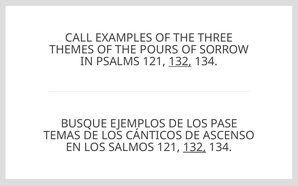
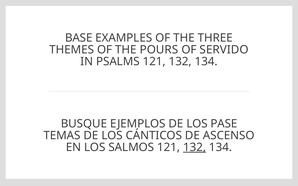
CALL: CALL -> BASE (79, 38)
SORROW: SORROW -> SERVIDO (224, 50)
132 underline: present -> none (180, 62)
